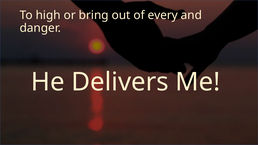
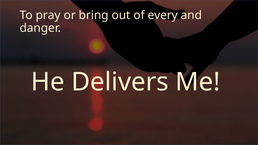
high: high -> pray (48, 15)
